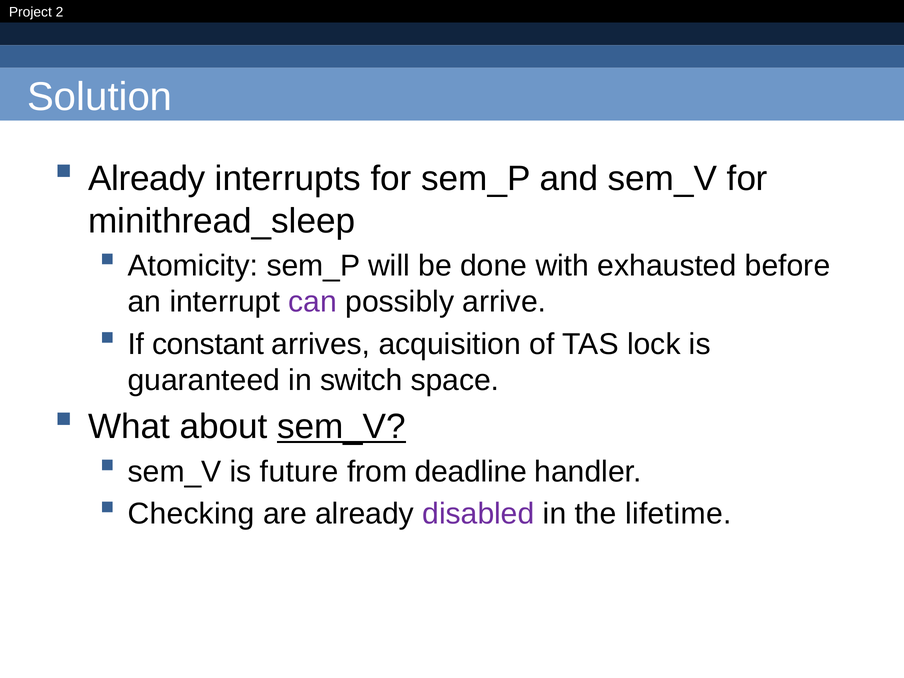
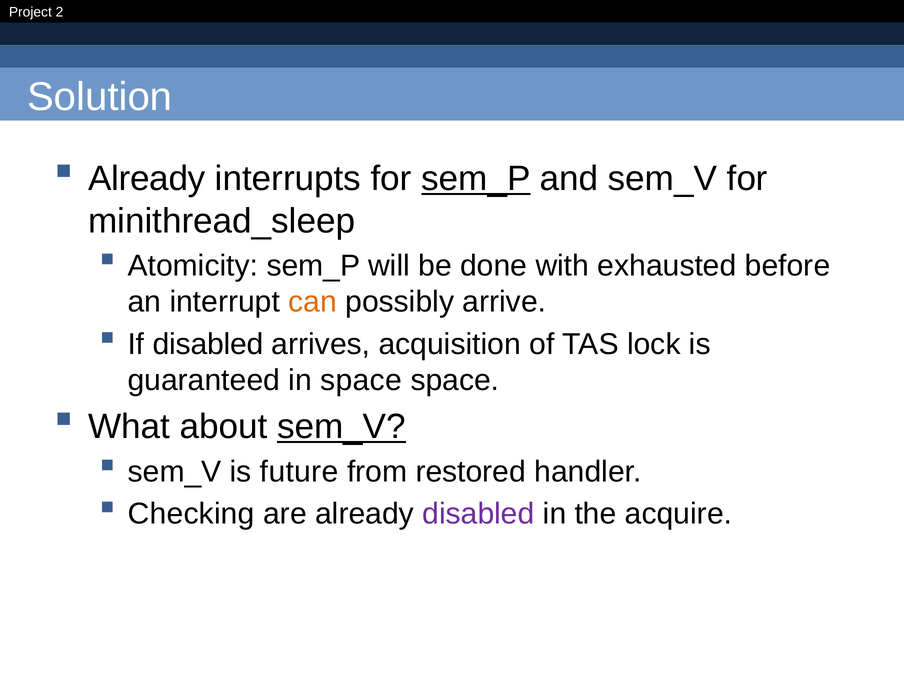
sem_P underline: none -> present (476, 179)
can colour: purple -> orange (313, 302)
If constant: constant -> disabled (208, 344)
in switch: switch -> space (361, 380)
deadline: deadline -> restored (471, 472)
lifetime: lifetime -> acquire (678, 514)
